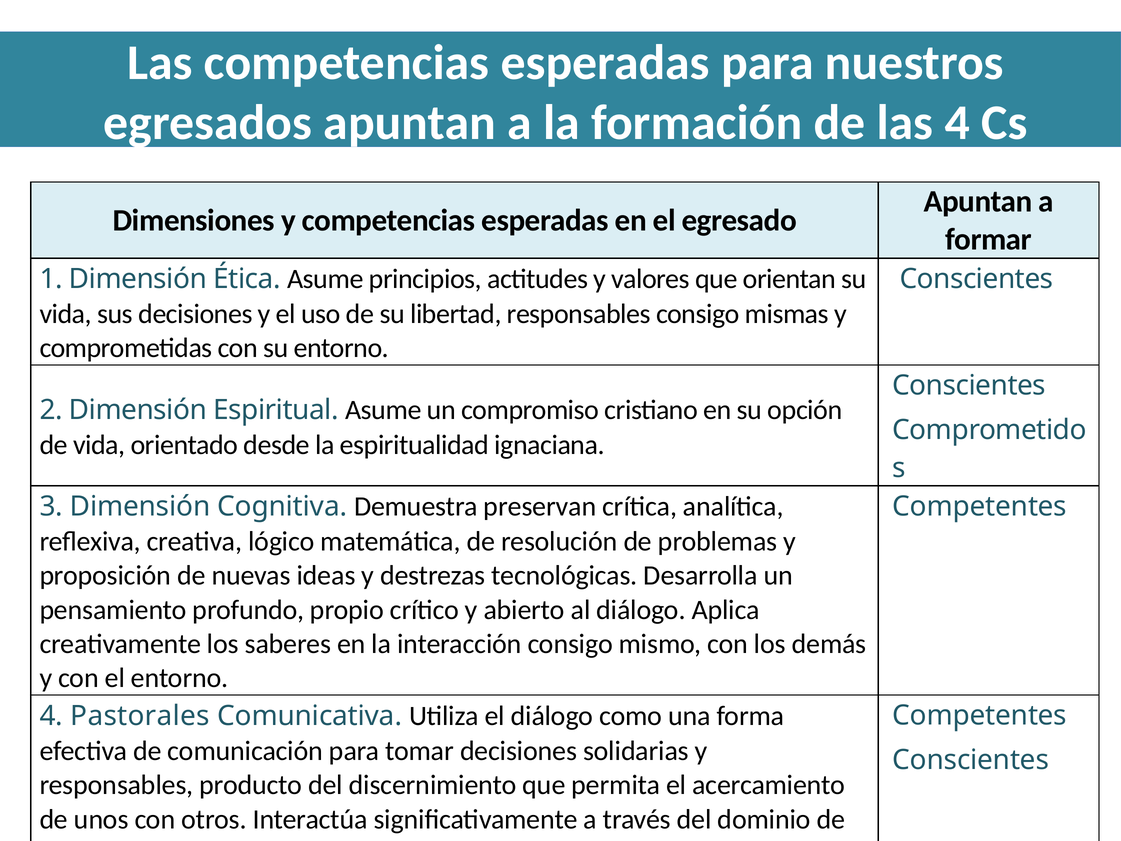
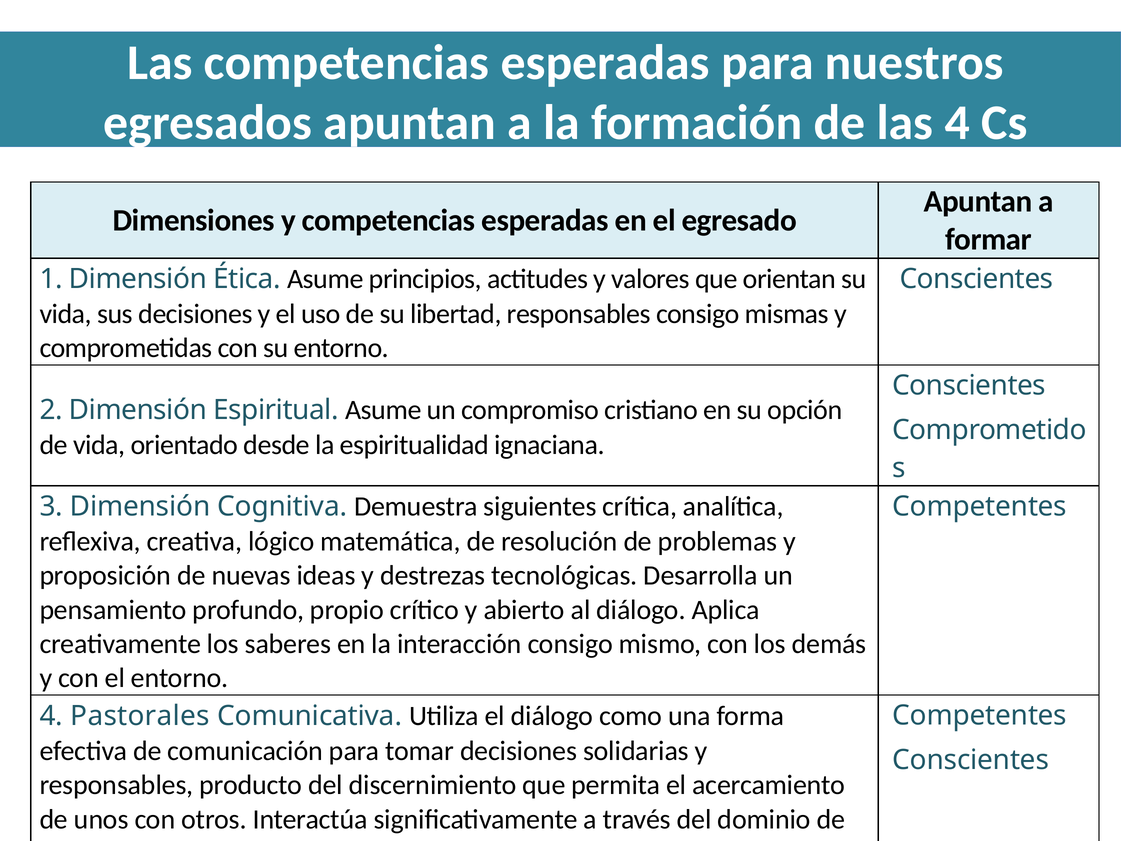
preservan: preservan -> siguientes (540, 506)
